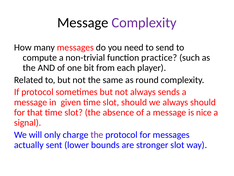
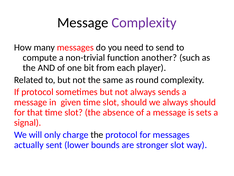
practice: practice -> another (159, 57)
nice: nice -> sets (204, 112)
the colour: purple -> black (97, 134)
